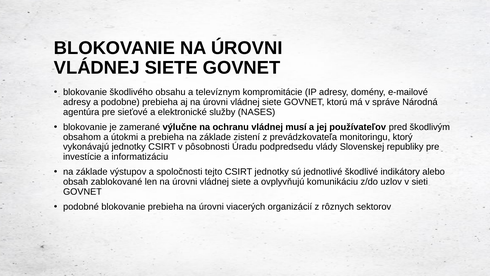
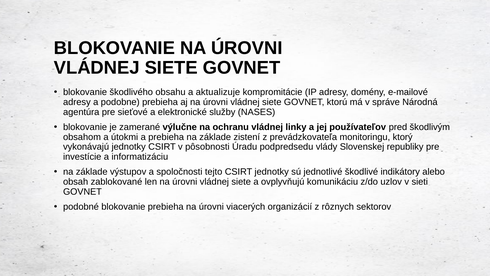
televíznym: televíznym -> aktualizuje (218, 92)
musí: musí -> linky (296, 127)
